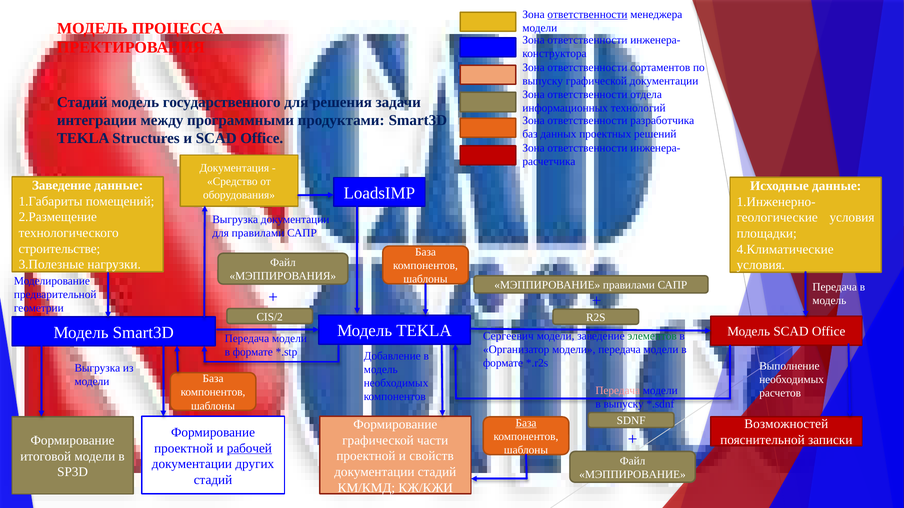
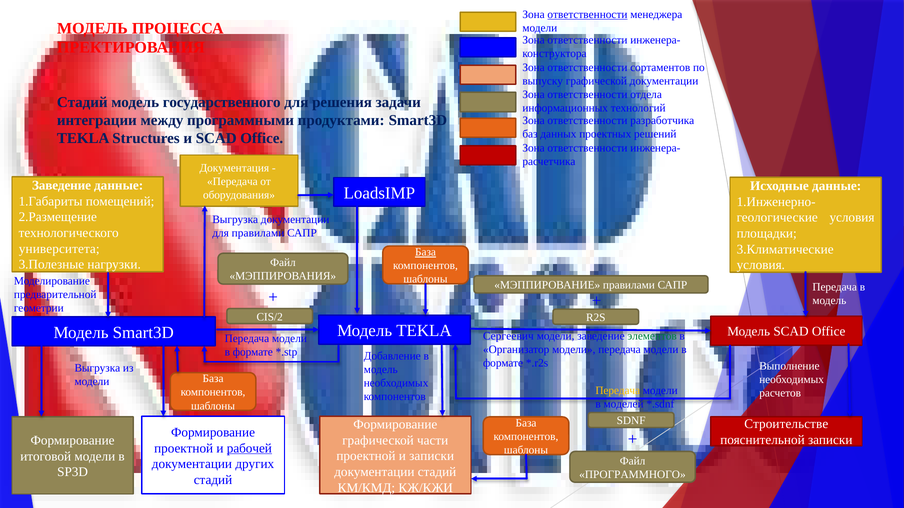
Средство: Средство -> Передача (232, 182)
строительстве: строительстве -> университета (59, 249)
4.Климатические: 4.Климатические -> 3.Климатические (785, 249)
База underline: none -> present (426, 252)
Передача colour: pink -> yellow (618, 391)
в выпуску: выпуску -> моделей (624, 404)
База underline: present -> none (526, 423)
Возможностей: Возможностей -> Строительстве (786, 425)
и свойств: свойств -> записки (432, 457)
МЭППИРОВАНИЕ: МЭППИРОВАНИЕ -> ПРОГРАММНОГО (632, 475)
